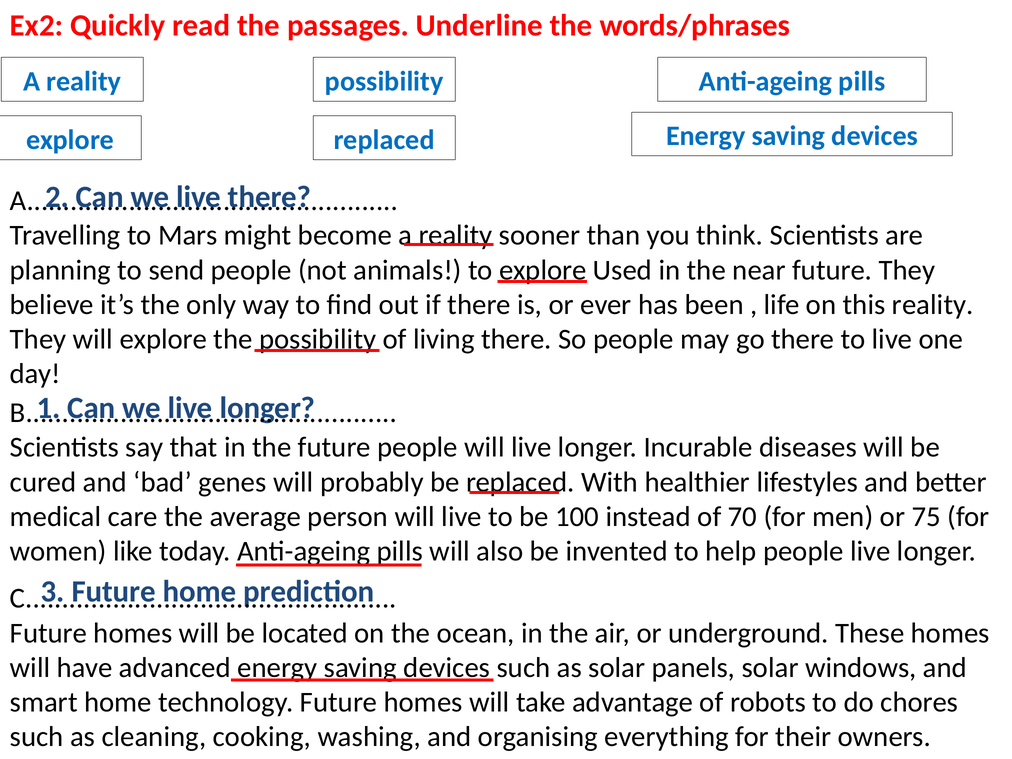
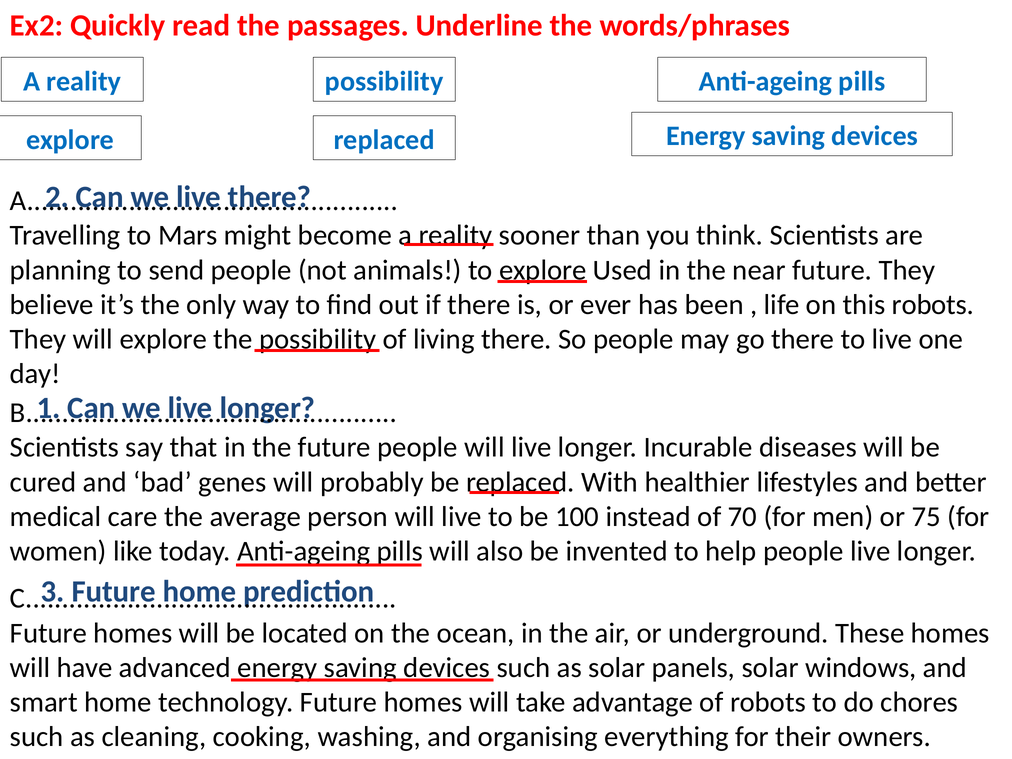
this reality: reality -> robots (933, 305)
